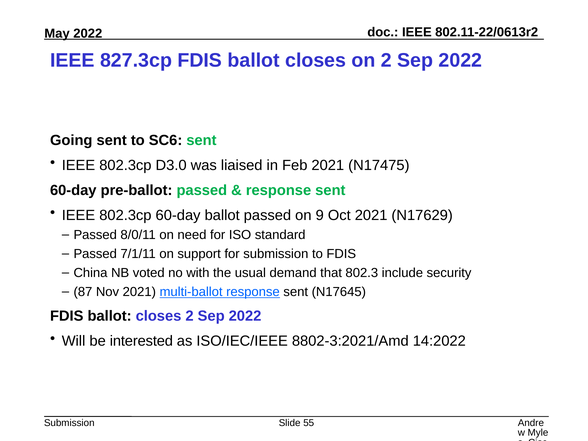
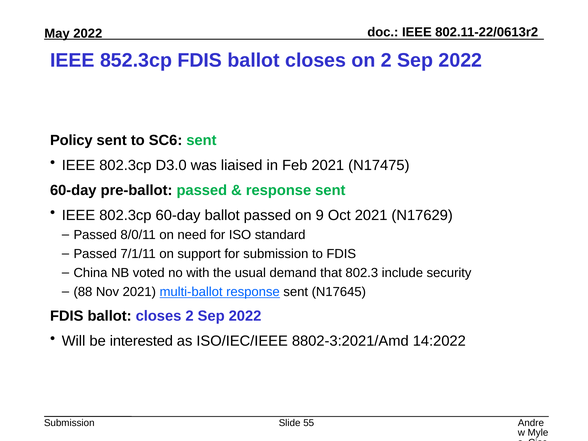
827.3cp: 827.3cp -> 852.3cp (136, 60)
Going: Going -> Policy (71, 140)
87: 87 -> 88 (83, 292)
